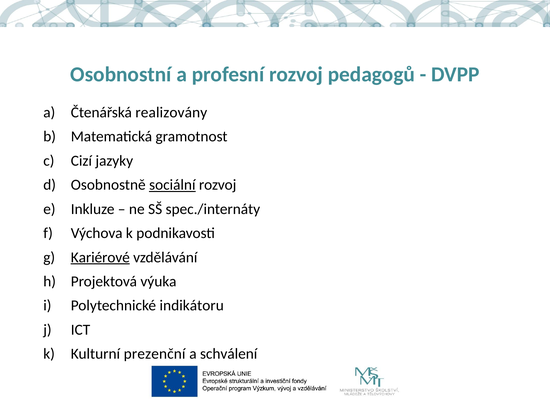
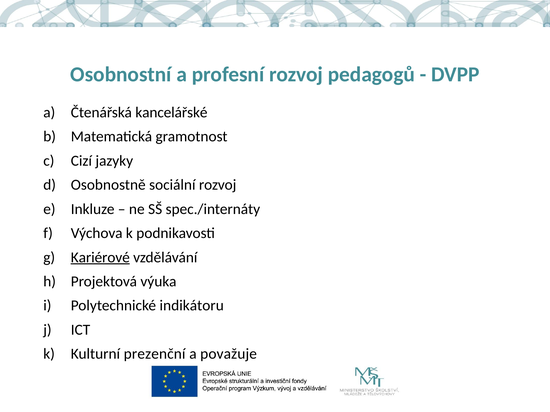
realizovány: realizovány -> kancelářské (171, 113)
sociální underline: present -> none (172, 185)
schválení: schválení -> považuje (229, 354)
